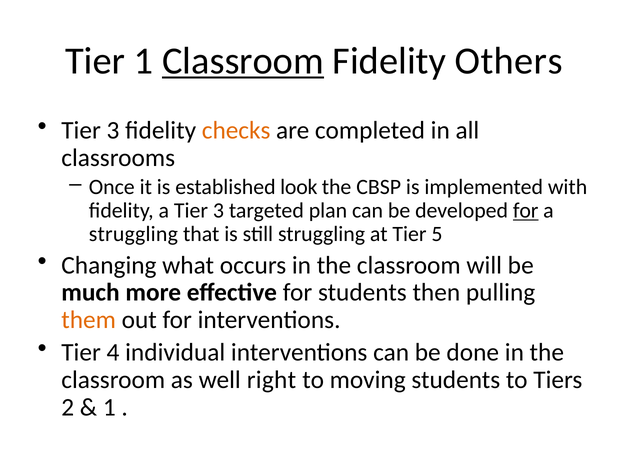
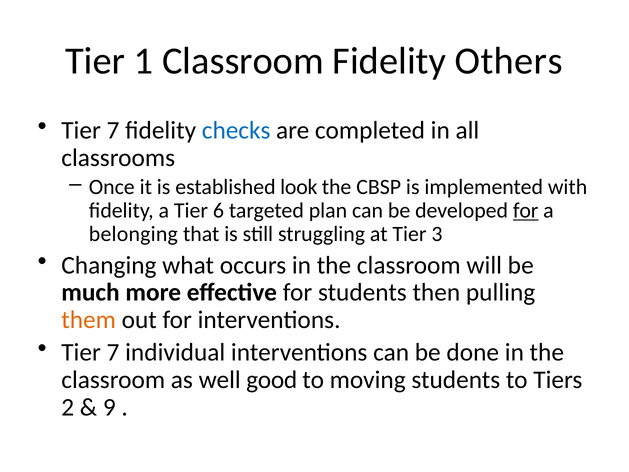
Classroom underline: present -> none (243, 61)
3: 3 -> 7 (113, 130)
checks colour: orange -> blue (236, 130)
a Tier 3: 3 -> 6 (218, 211)
struggling: struggling -> belonging (133, 234)
5: 5 -> 3 (437, 234)
4: 4 -> 7 (113, 352)
right: right -> good (272, 380)
1: 1 -> 9 (109, 407)
